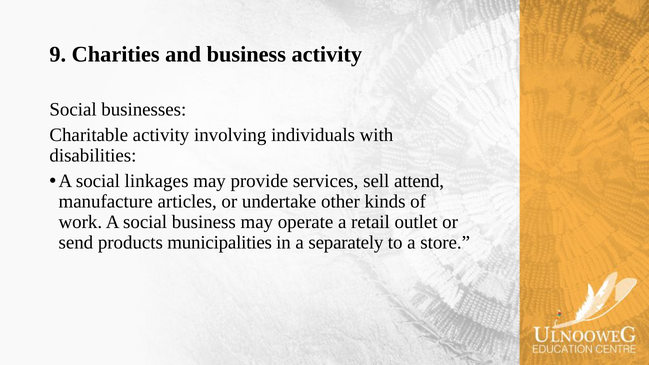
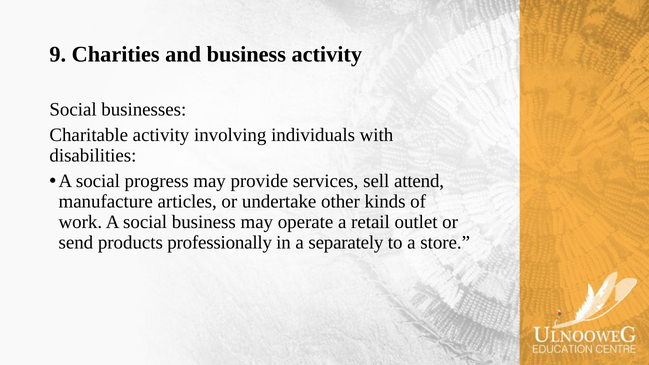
linkages: linkages -> progress (157, 181)
municipalities: municipalities -> professionally (220, 242)
